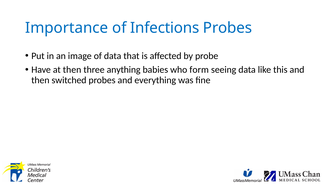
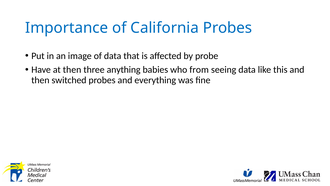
Infections: Infections -> California (165, 28)
form: form -> from (199, 70)
